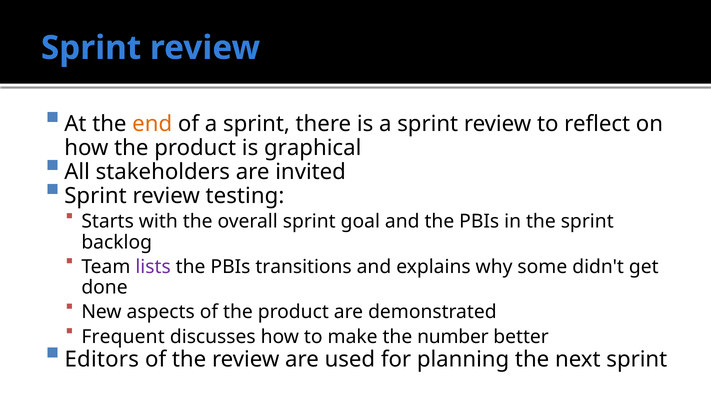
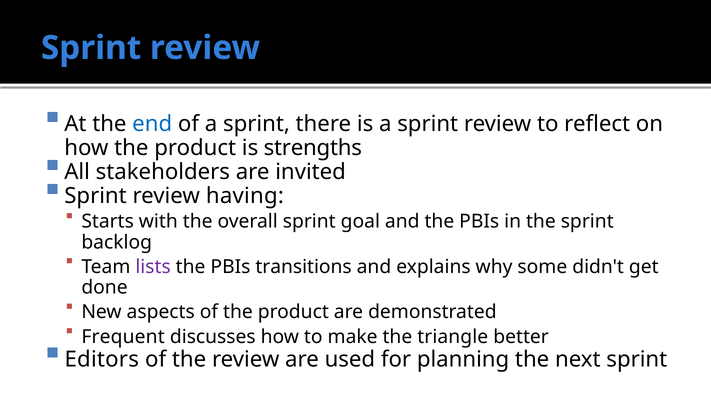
end colour: orange -> blue (152, 124)
graphical: graphical -> strengths (313, 148)
testing: testing -> having (245, 196)
number: number -> triangle (453, 337)
